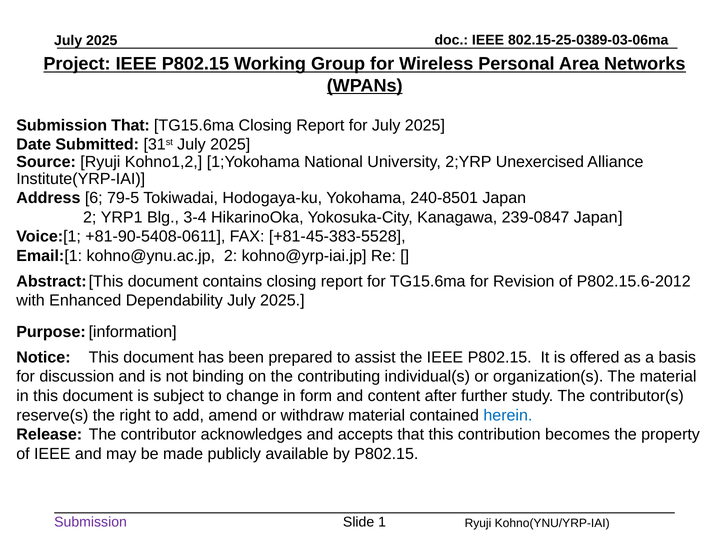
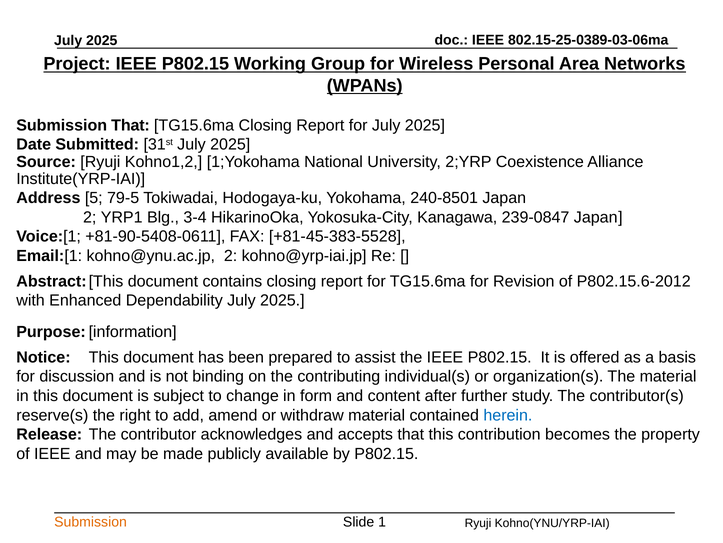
Unexercised: Unexercised -> Coexistence (540, 161)
6: 6 -> 5 (94, 198)
Submission colour: purple -> orange (91, 521)
